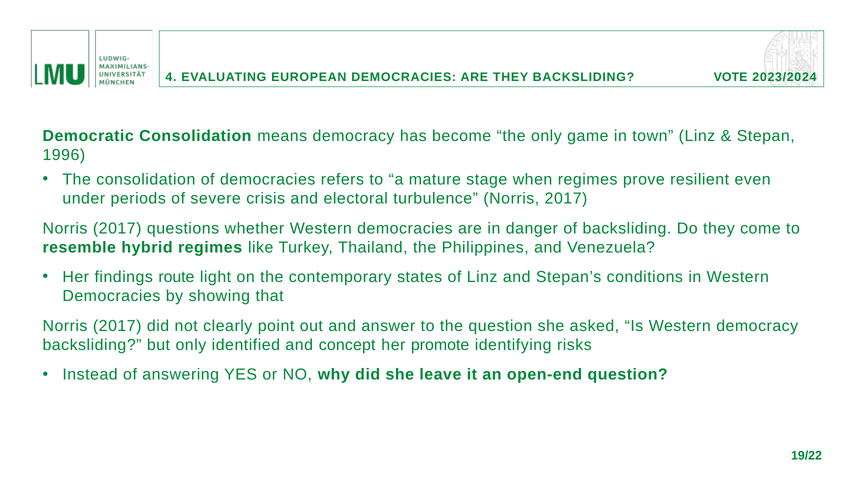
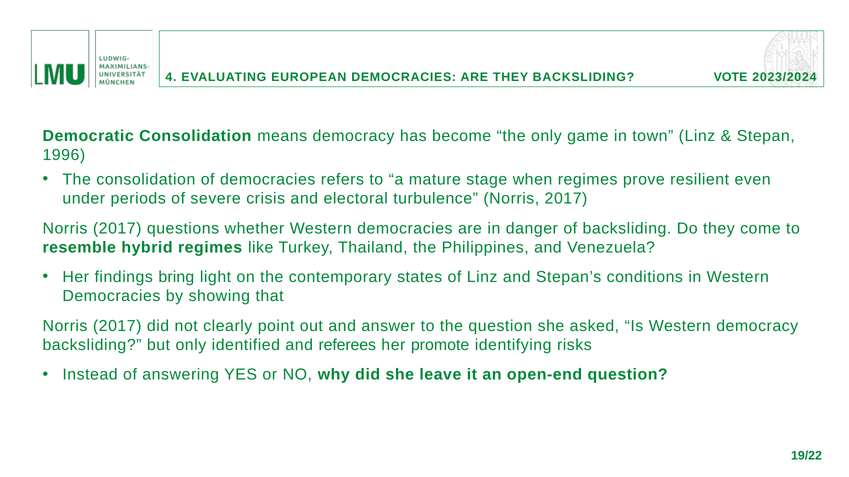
route: route -> bring (176, 277)
concept: concept -> referees (347, 345)
